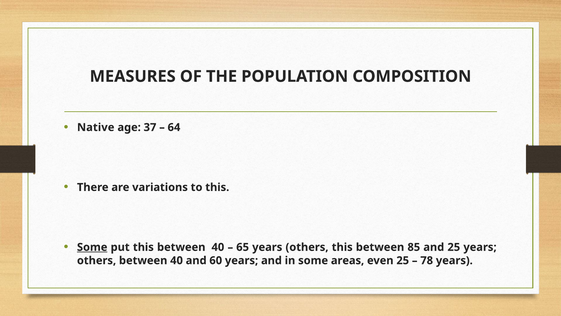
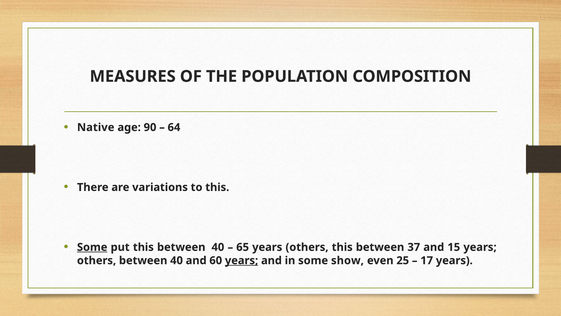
37: 37 -> 90 (150, 127)
85: 85 -> 37 (414, 247)
and 25: 25 -> 15 (454, 247)
years underline: none -> present (242, 260)
areas: areas -> show (347, 260)
78: 78 -> 17 (427, 260)
